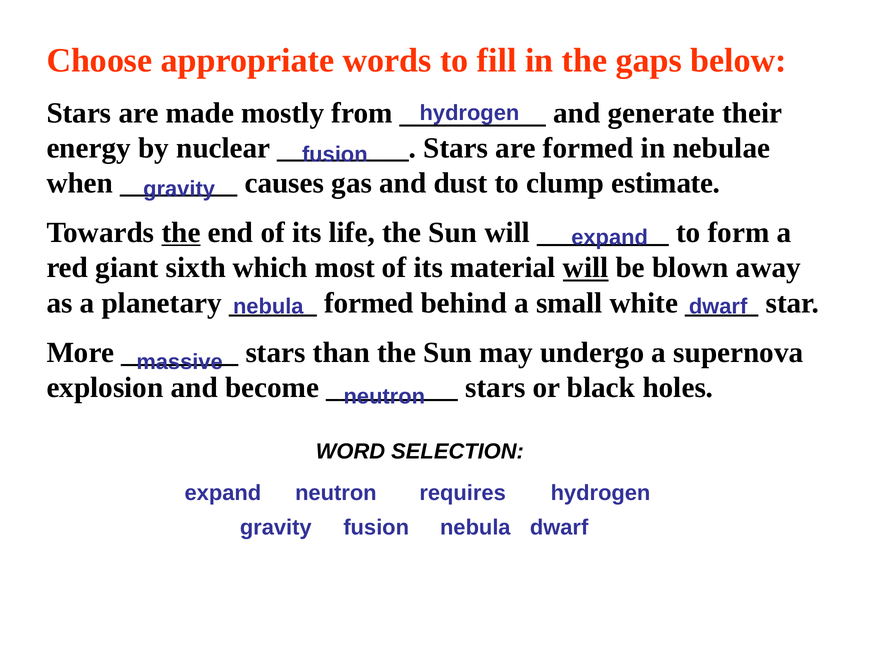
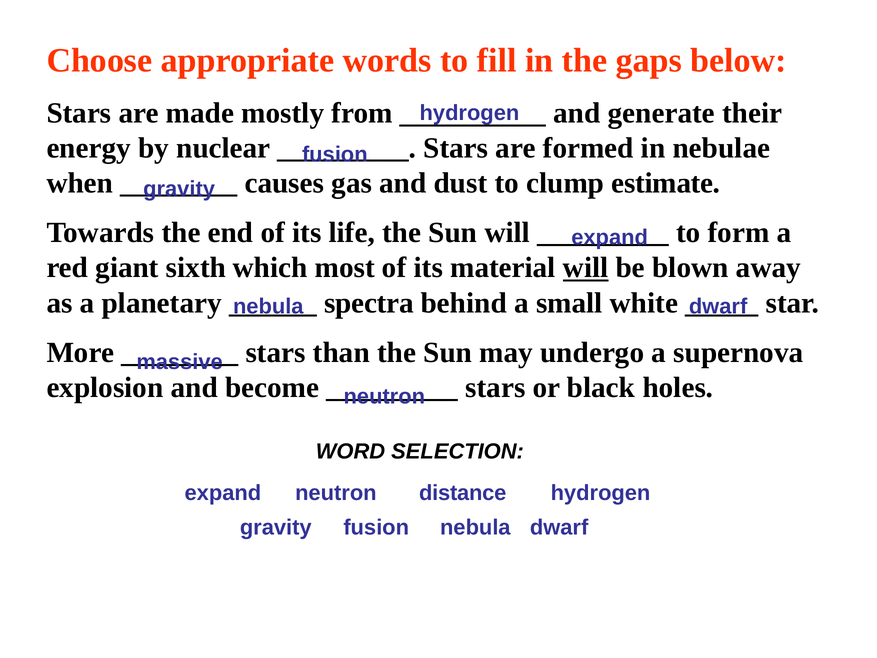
the underline: present -> none (181, 233)
formed: formed -> spectra (369, 303)
requires: requires -> distance (463, 493)
